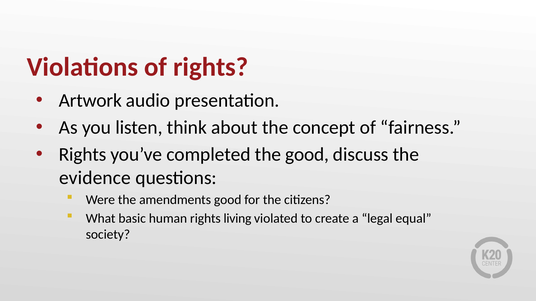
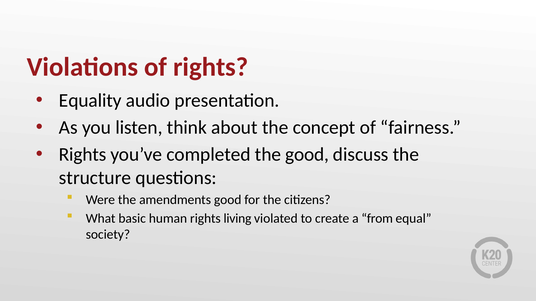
Artwork: Artwork -> Equality (90, 101)
evidence: evidence -> structure (95, 178)
legal: legal -> from (377, 219)
